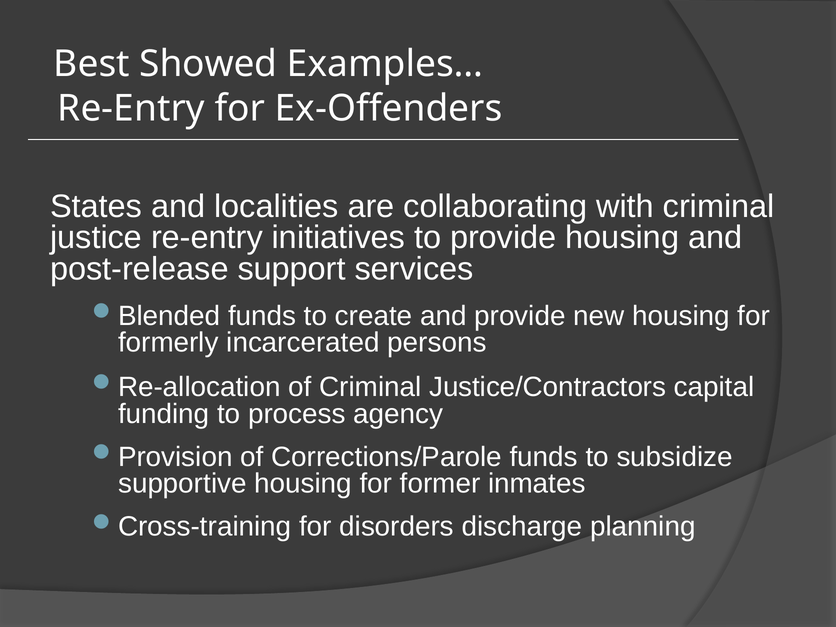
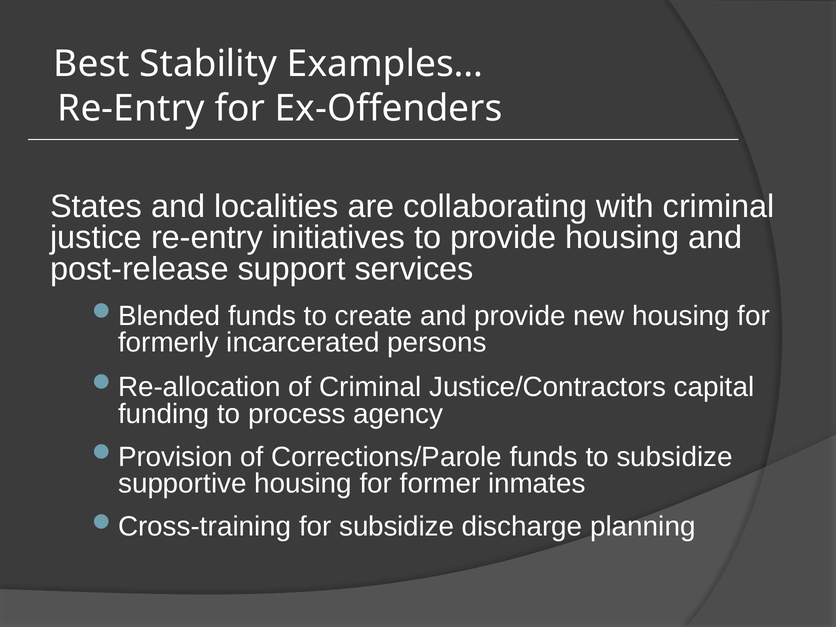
Showed: Showed -> Stability (208, 64)
for disorders: disorders -> subsidize (397, 527)
